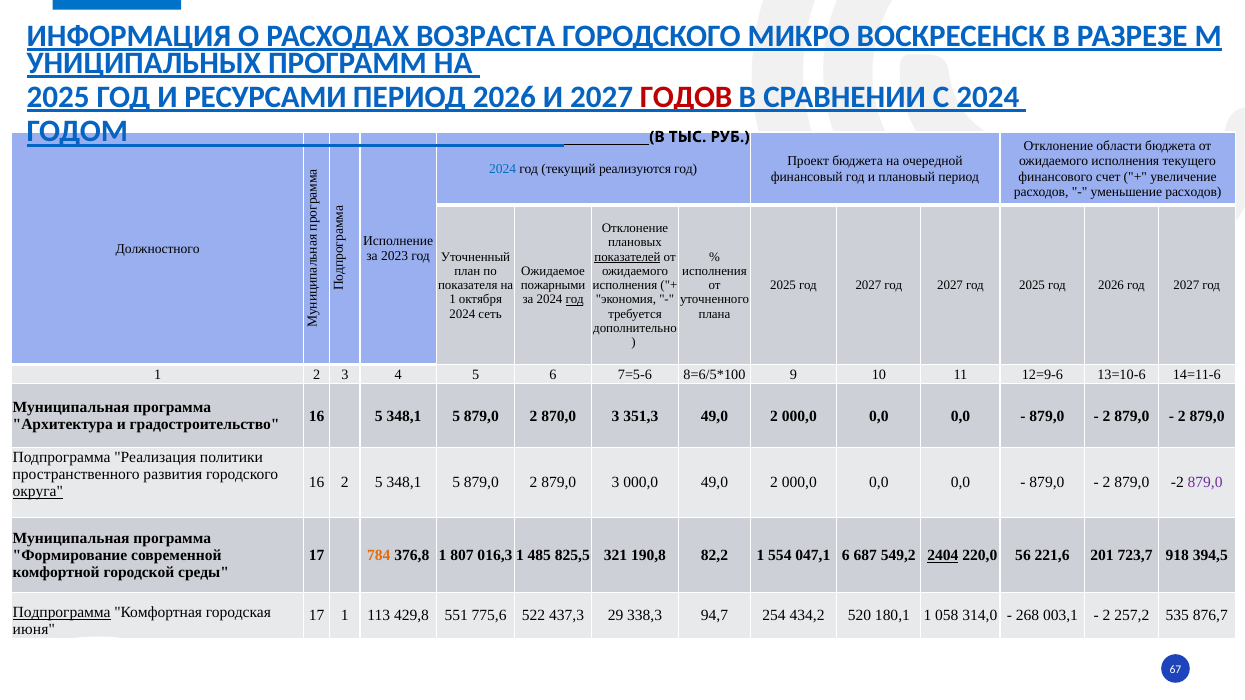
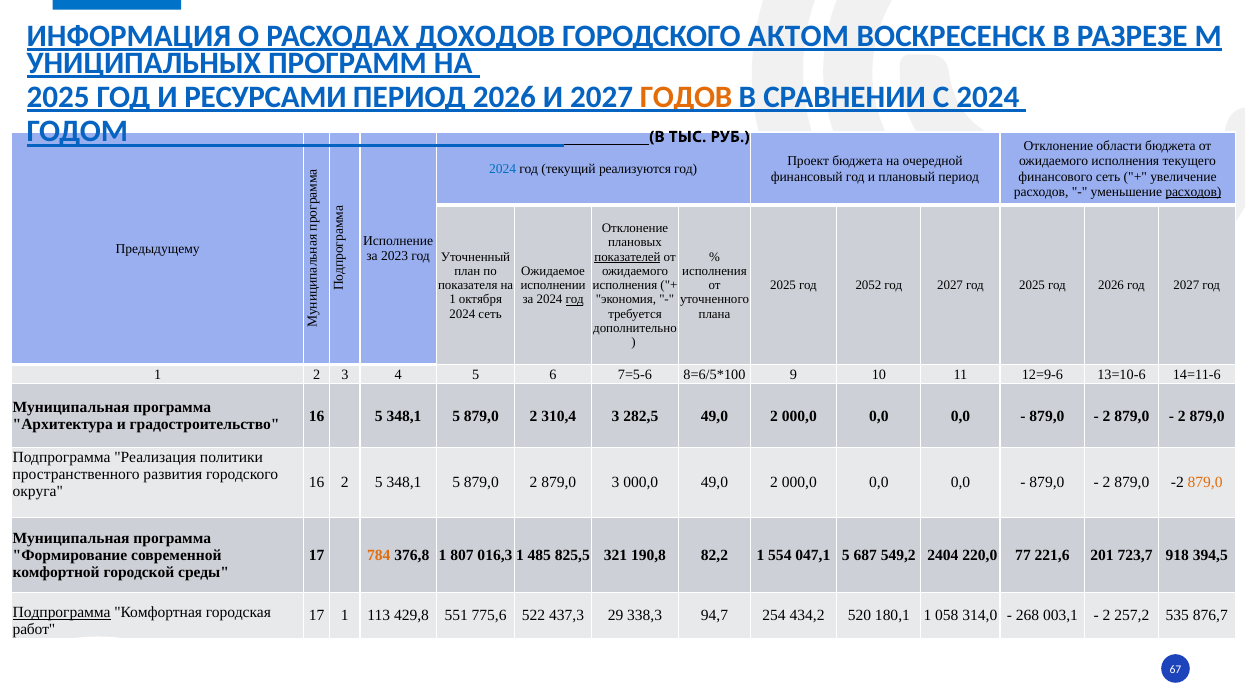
ВОЗРАСТА: ВОЗРАСТА -> ДОХОДОВ (486, 36)
МИКРО: МИКРО -> АКТОМ (799, 36)
ГОДОВ colour: red -> orange (686, 98)
финансового счет: счет -> сеть (1108, 177)
расходов underline: none -> present (1193, 192)
Должностного: Должностного -> Предыдущему (158, 249)
пожарными: пожарными -> исполнении (553, 285)
2025 год 2027: 2027 -> 2052 (868, 285)
870,0: 870,0 -> 310,4 (559, 416)
351,3: 351,3 -> 282,5 (641, 416)
879,0 colour: purple -> orange (1205, 483)
округа underline: present -> none (38, 492)
047,1 6: 6 -> 5 (846, 556)
2404 underline: present -> none (943, 556)
56: 56 -> 77 (1023, 556)
июня: июня -> работ (34, 630)
